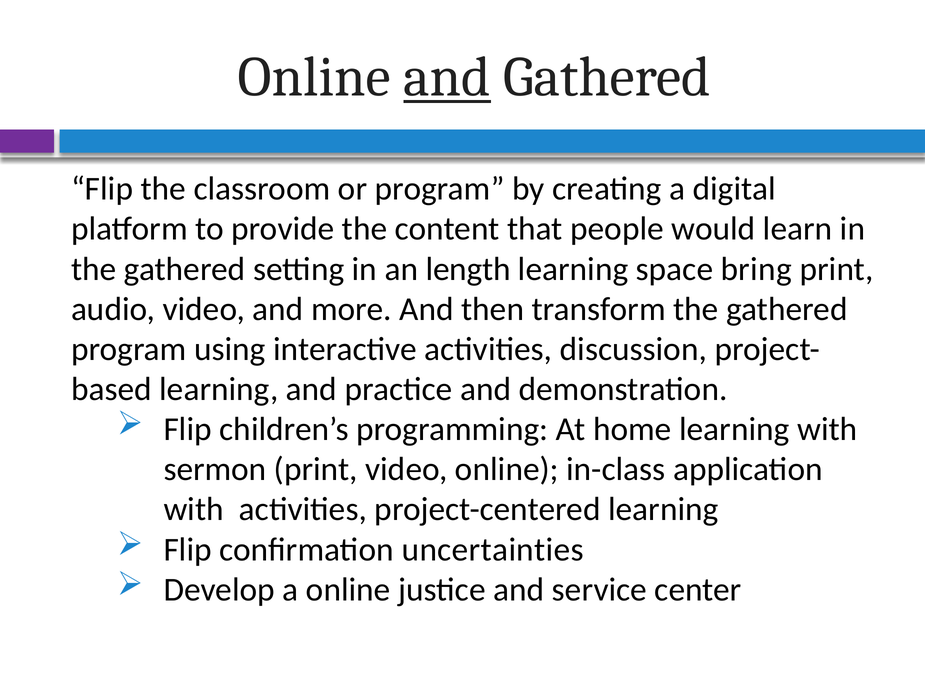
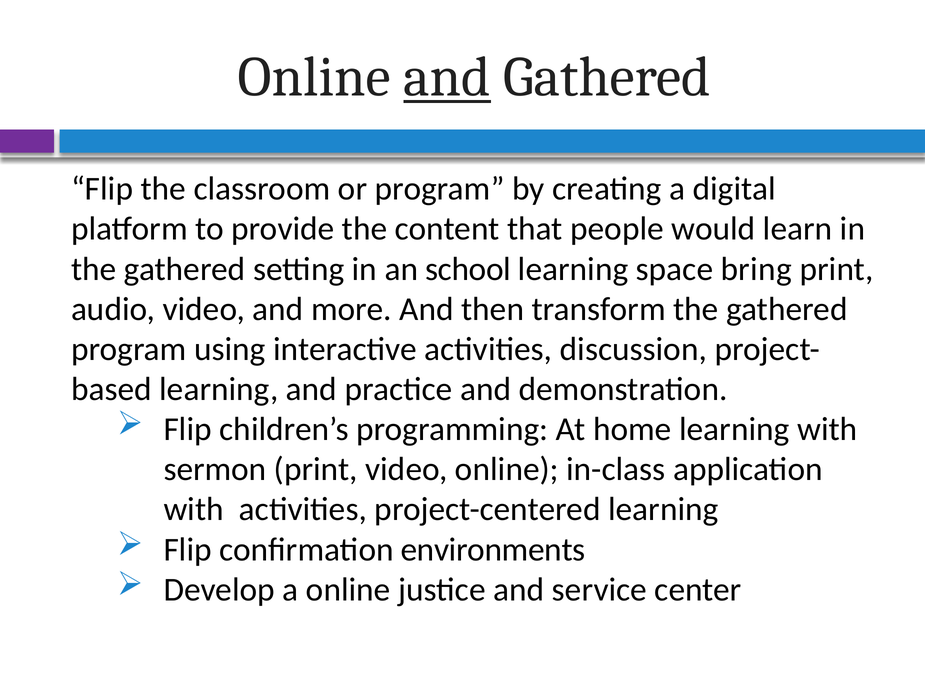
length: length -> school (468, 269)
uncertainties: uncertainties -> environments (493, 549)
